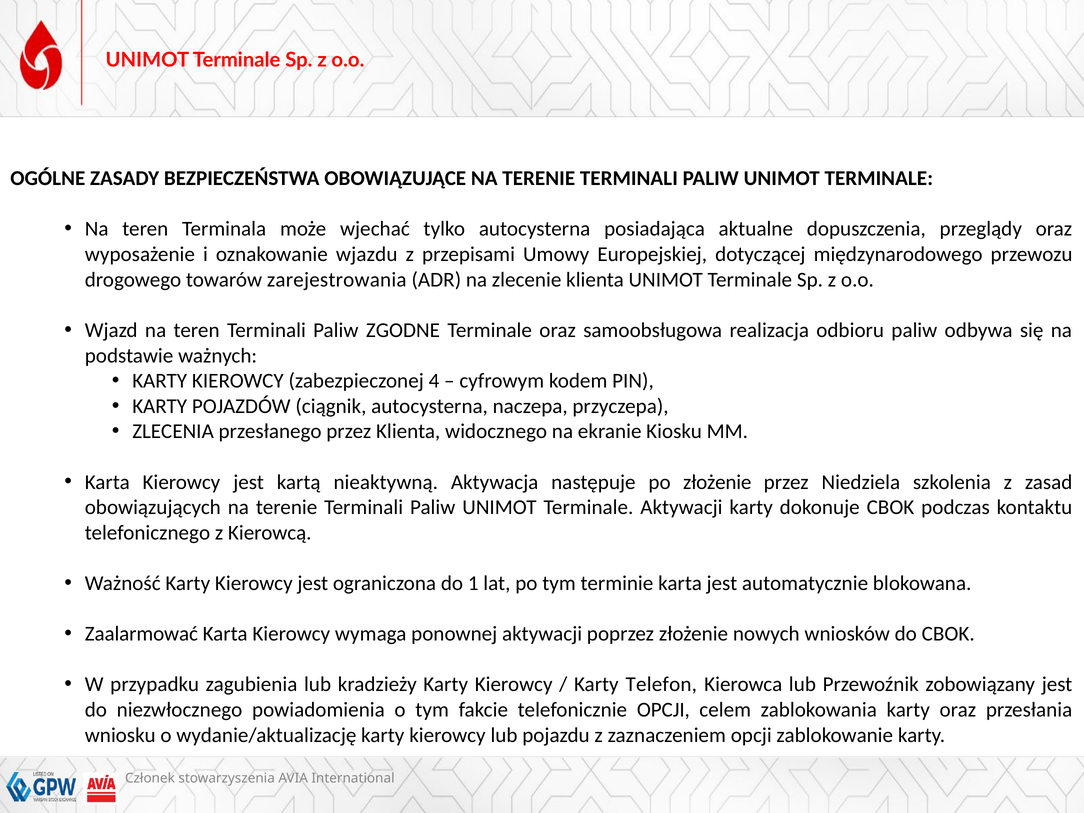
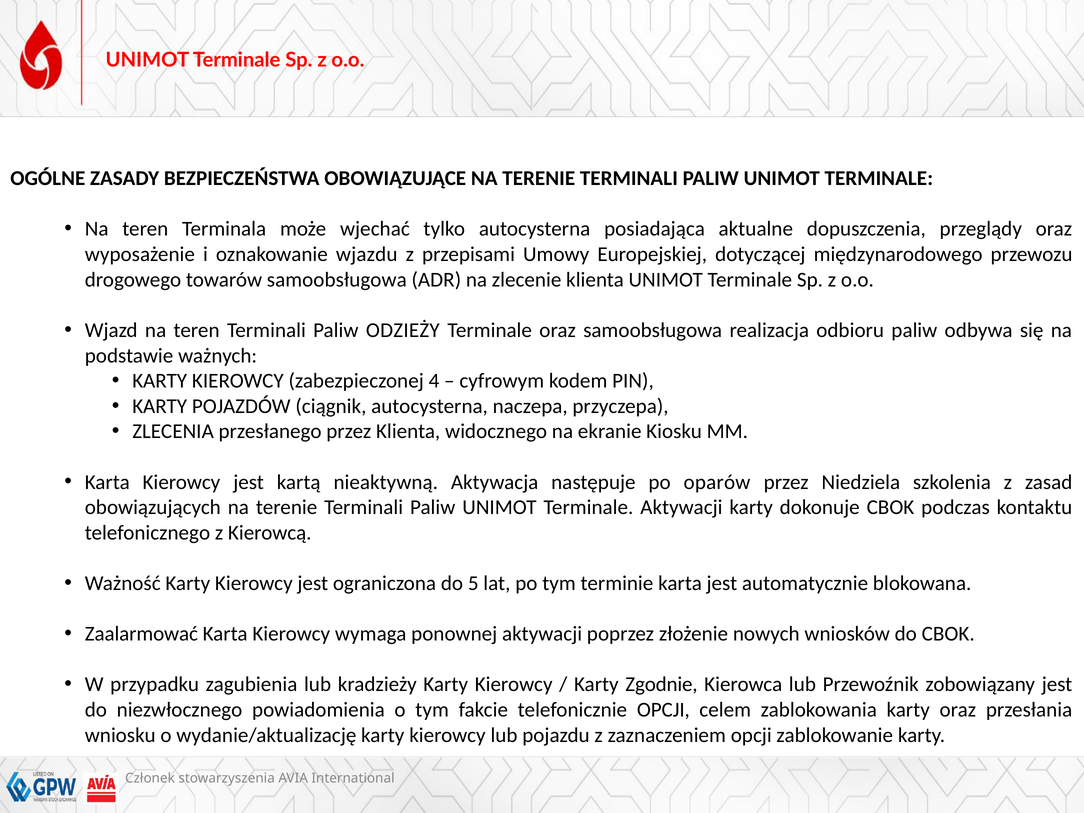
towarów zarejestrowania: zarejestrowania -> samoobsługowa (337, 280)
ZGODNE: ZGODNE -> ODZIEŻY (403, 330)
po złożenie: złożenie -> oparów (717, 482)
1: 1 -> 5 (473, 583)
Telefon: Telefon -> Zgodnie (661, 685)
